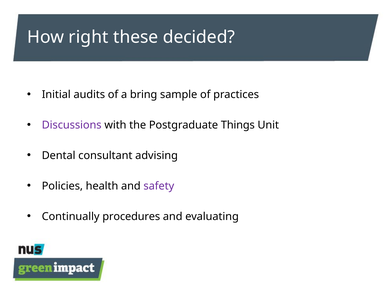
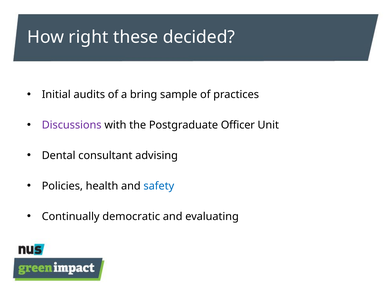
Things: Things -> Officer (238, 125)
safety colour: purple -> blue (159, 186)
procedures: procedures -> democratic (131, 217)
